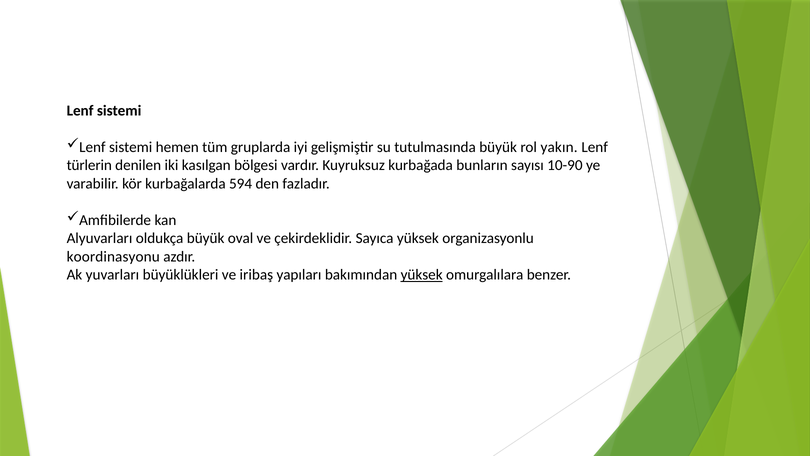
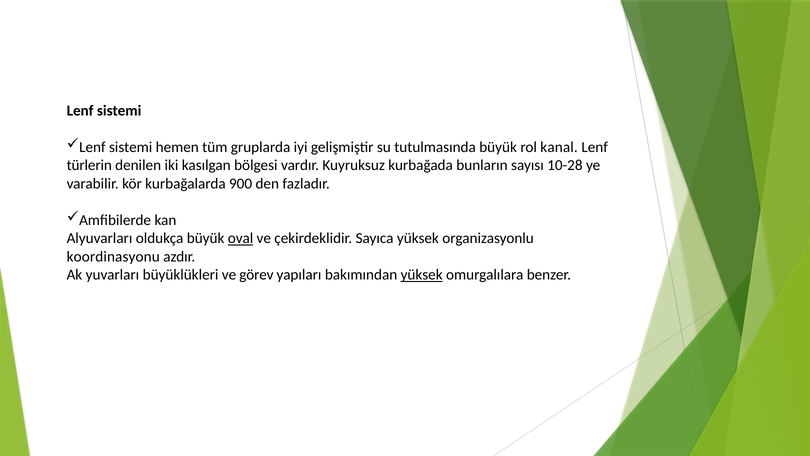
yakın: yakın -> kanal (559, 147)
10-90: 10-90 -> 10-28 (565, 165)
594: 594 -> 900 (241, 183)
oval underline: none -> present (241, 238)
iribaş: iribaş -> görev (256, 275)
